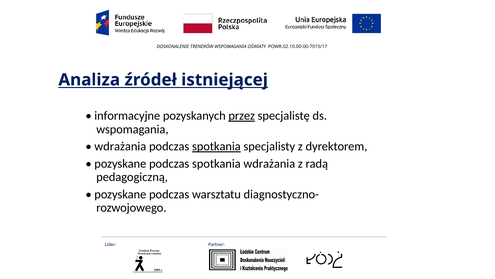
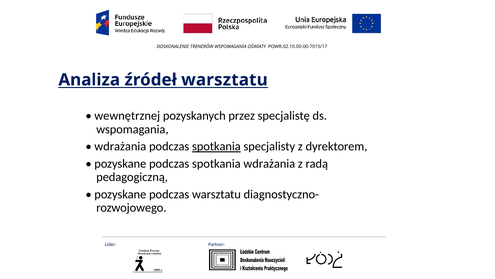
źródeł istniejącej: istniejącej -> warsztatu (224, 80)
informacyjne: informacyjne -> wewnętrznej (127, 116)
przez underline: present -> none (242, 116)
